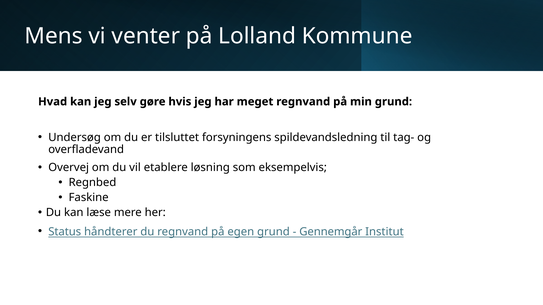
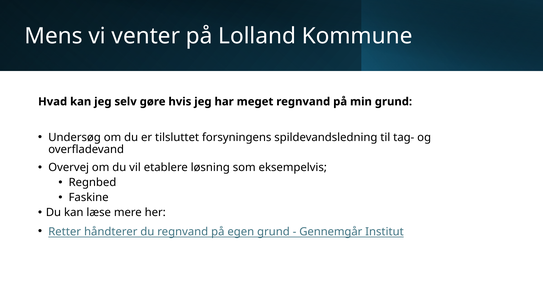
Status: Status -> Retter (65, 232)
